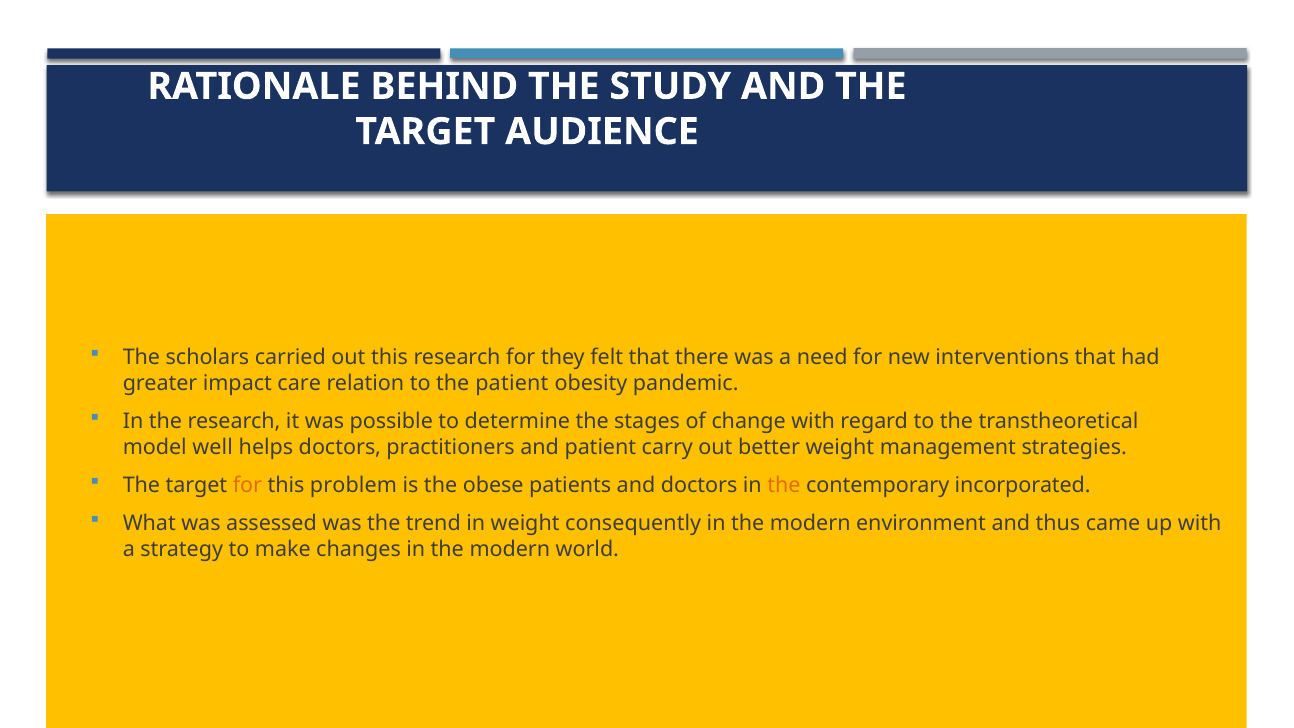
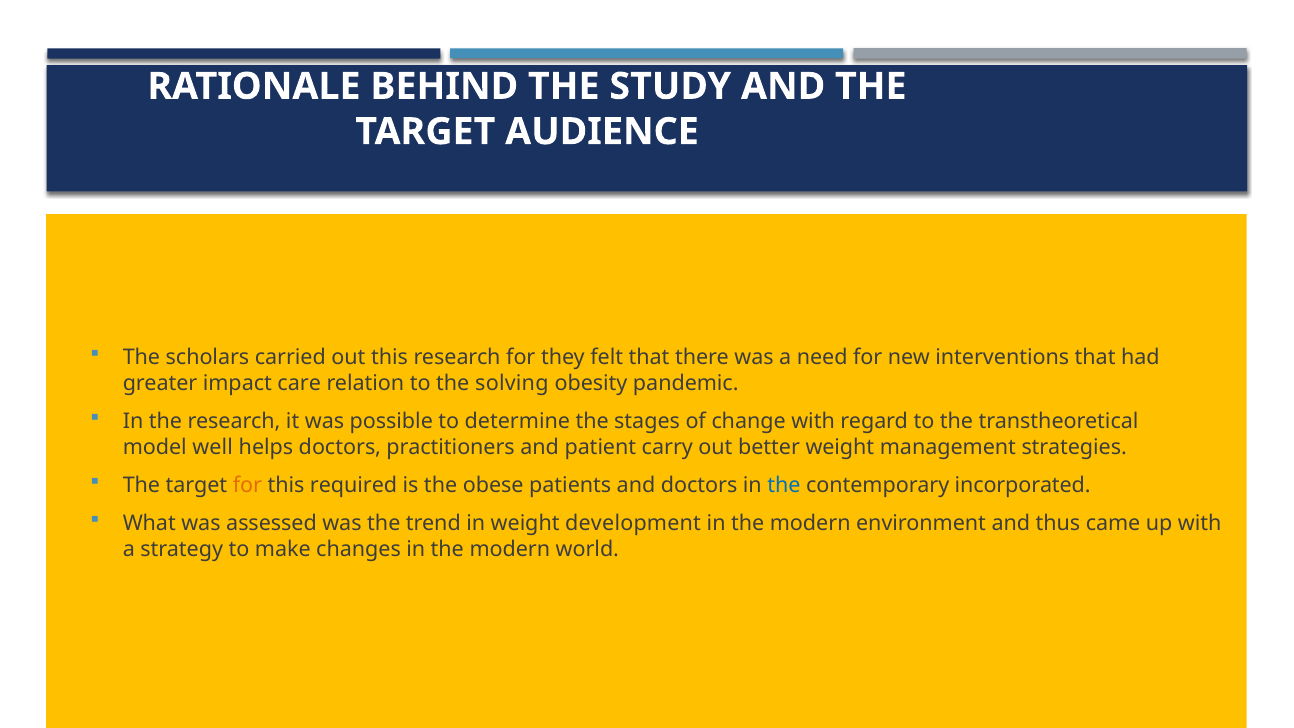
the patient: patient -> solving (512, 383)
problem: problem -> required (354, 485)
the colour: orange -> blue (784, 485)
consequently: consequently -> development (633, 524)
